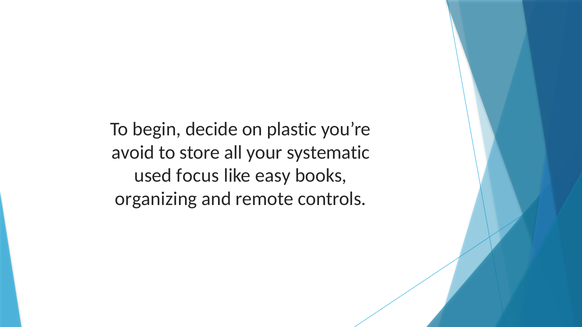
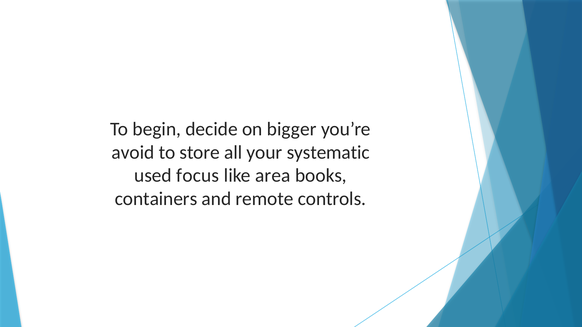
plastic: plastic -> bigger (292, 129)
easy: easy -> area (273, 176)
organizing: organizing -> containers (156, 199)
